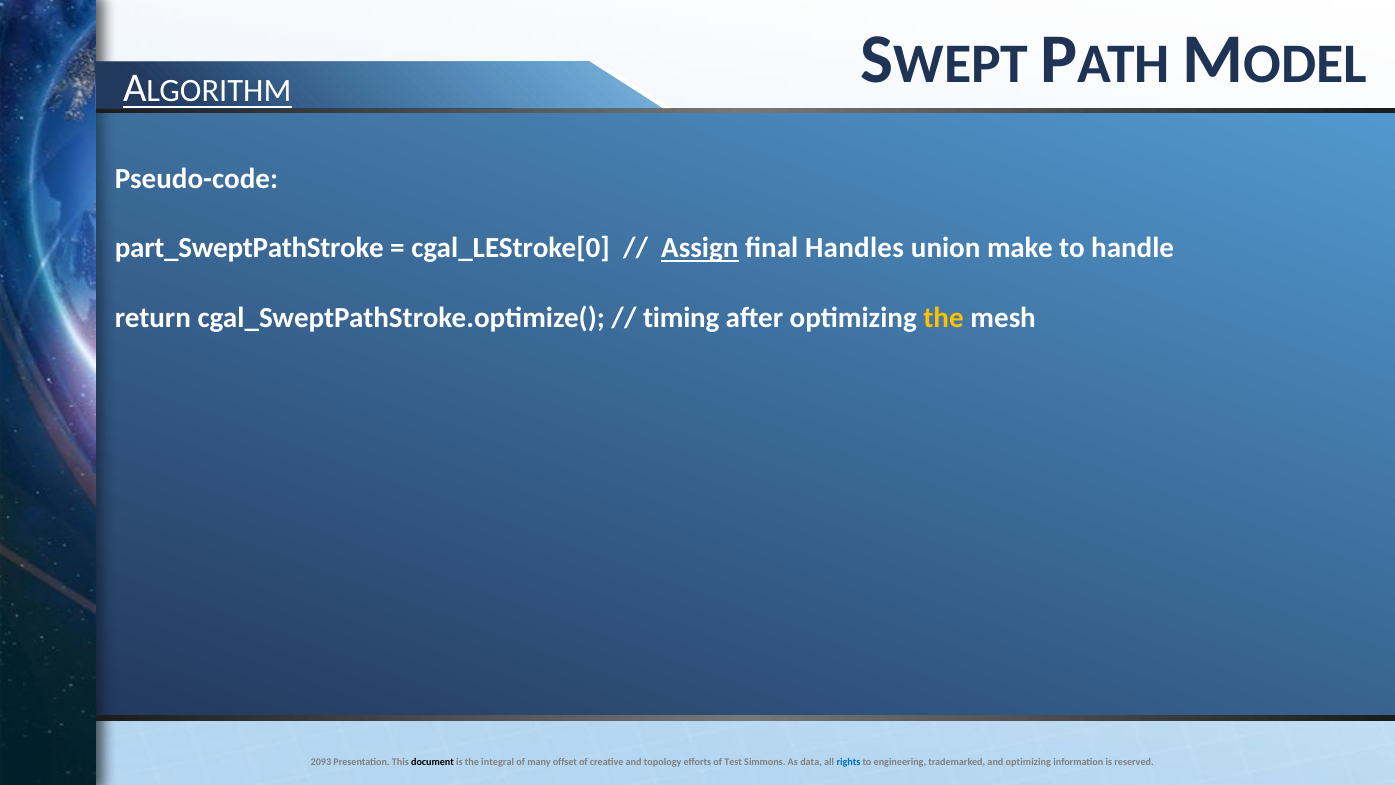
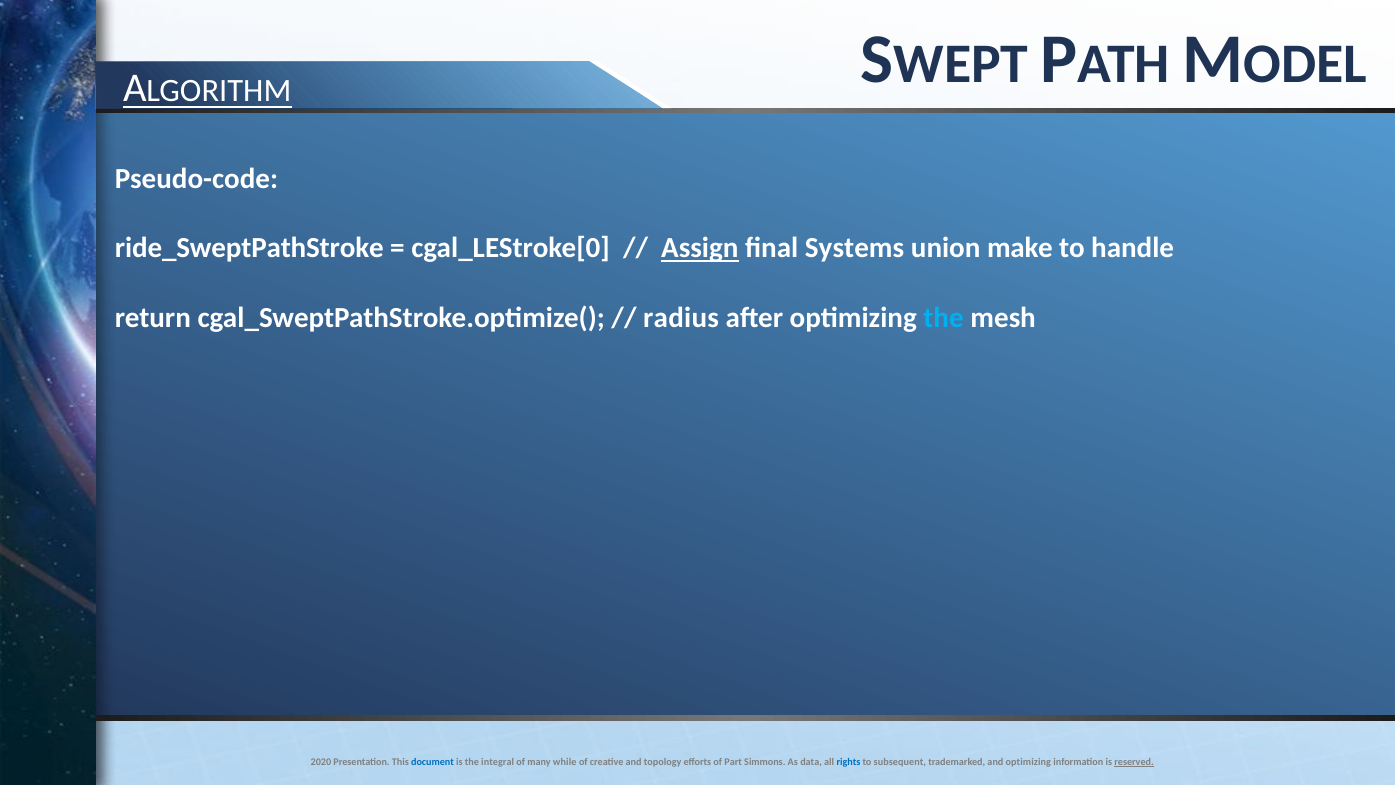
part_SweptPathStroke: part_SweptPathStroke -> ride_SweptPathStroke (249, 248)
Handles: Handles -> Systems (855, 248)
timing: timing -> radius (681, 318)
the colour: yellow -> light blue (944, 318)
2093: 2093 -> 2020 (321, 762)
document colour: black -> blue (433, 762)
offset: offset -> while (565, 762)
Test: Test -> Part (733, 762)
engineering: engineering -> subsequent (900, 762)
reserved underline: none -> present (1134, 762)
